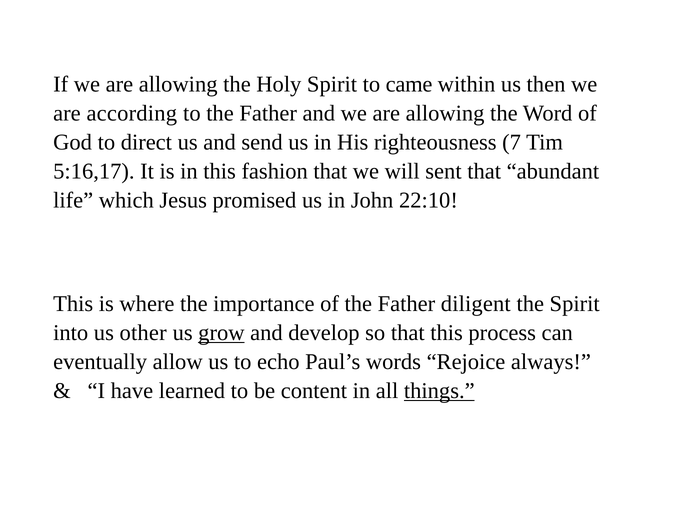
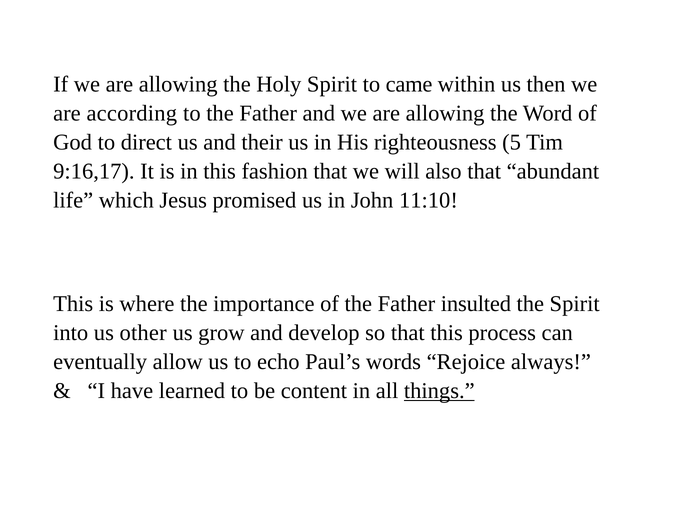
send: send -> their (262, 142)
7: 7 -> 5 (512, 142)
5:16,17: 5:16,17 -> 9:16,17 (94, 171)
sent: sent -> also (443, 171)
22:10: 22:10 -> 11:10 (428, 200)
diligent: diligent -> insulted (476, 304)
grow underline: present -> none (221, 333)
